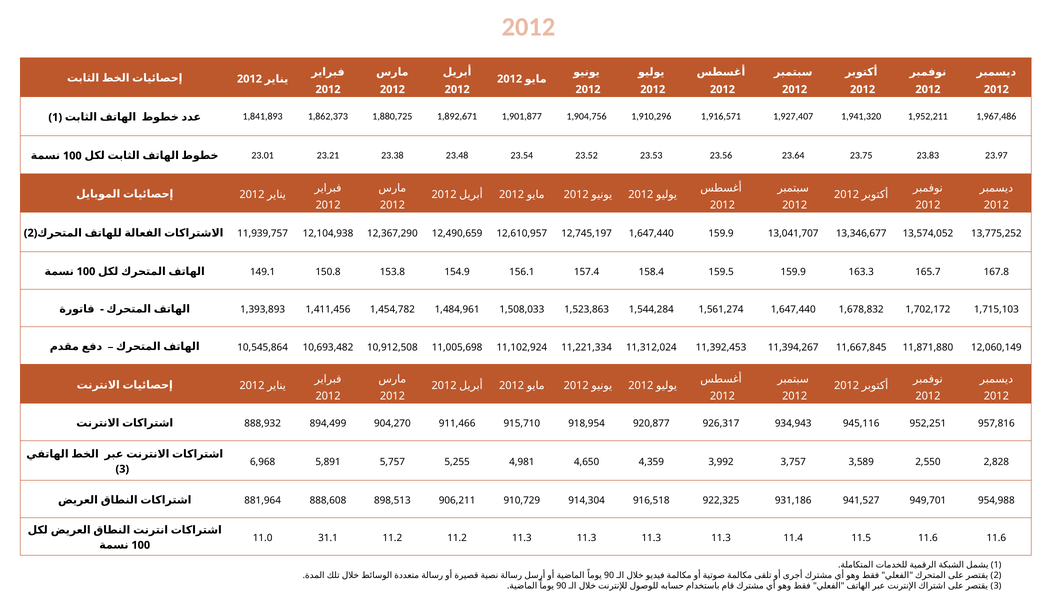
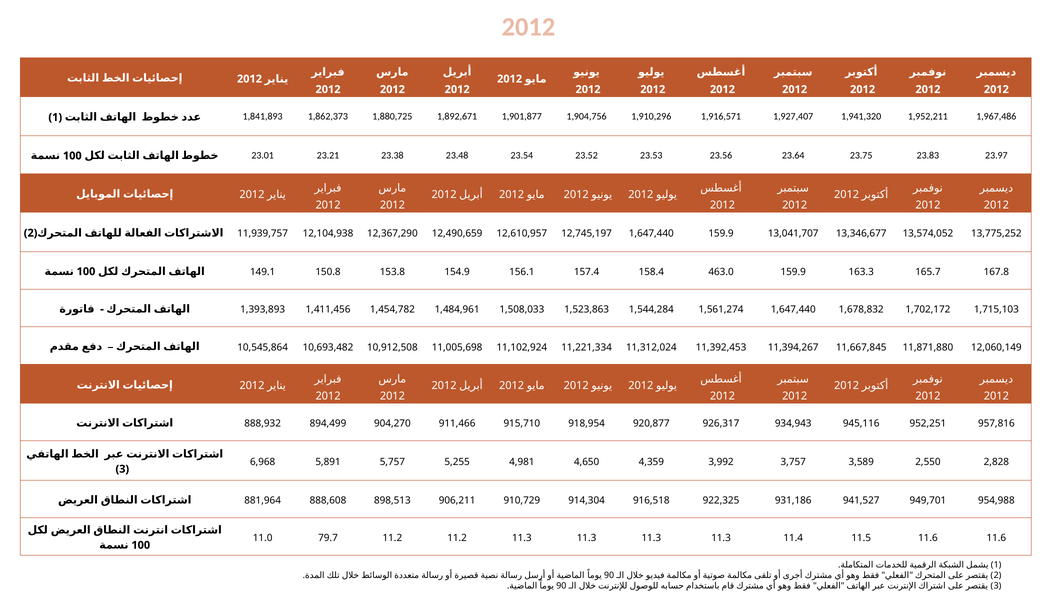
159.5: 159.5 -> 463.0 (721, 272)
31.1: 31.1 -> 79.7 (328, 538)
